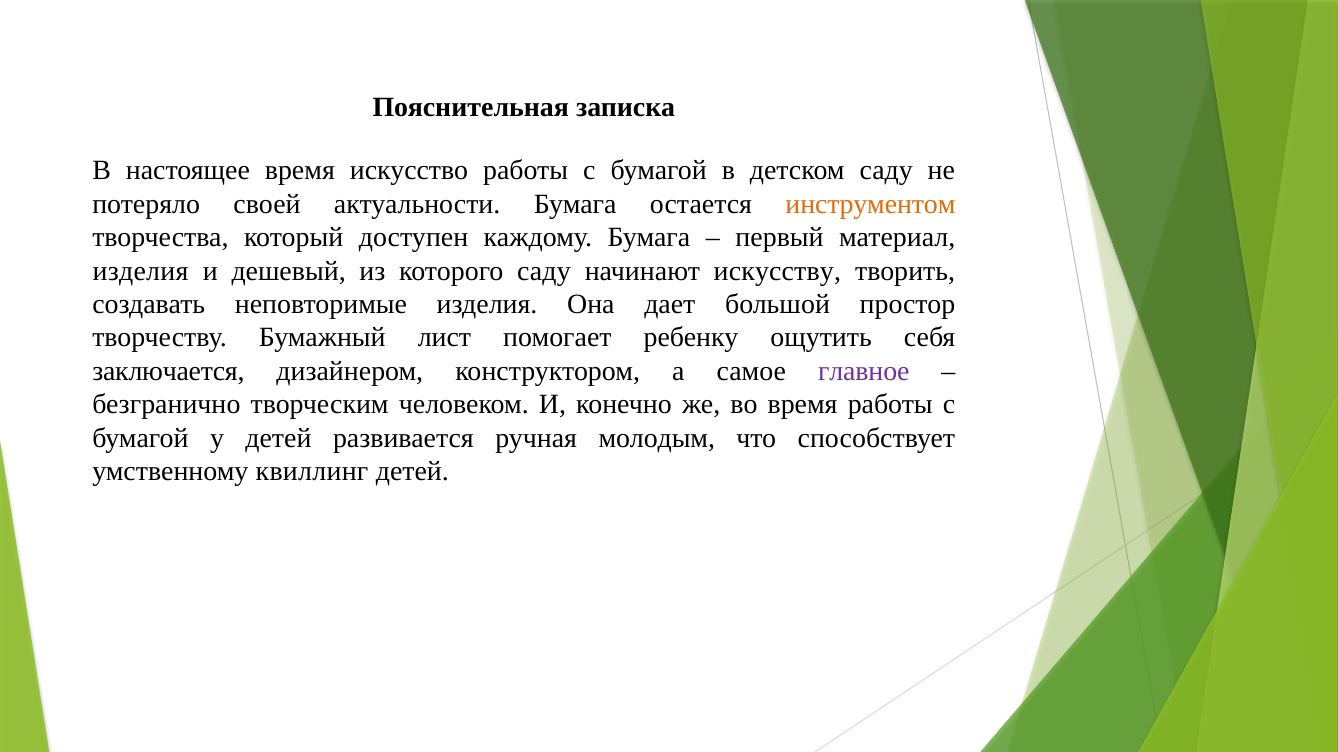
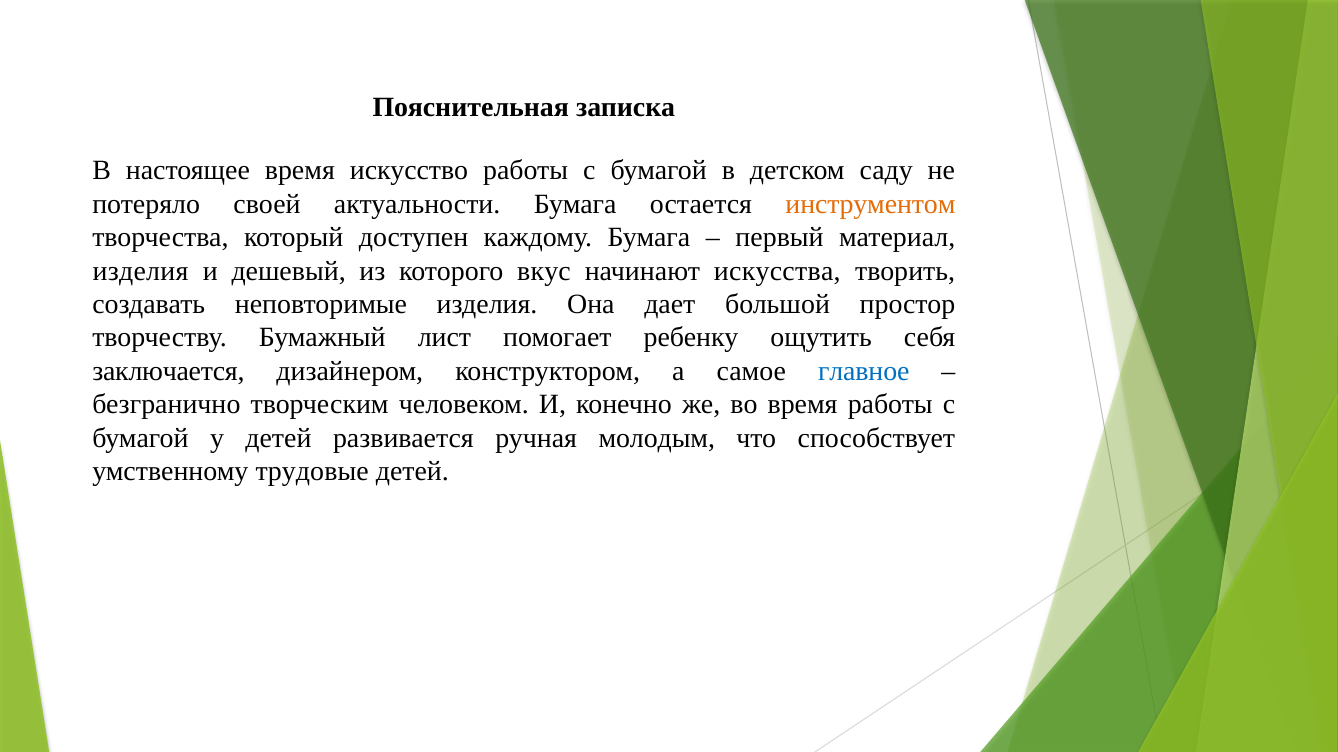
которого саду: саду -> вкус (544, 271)
искусству: искусству -> искусства (777, 271)
главное colour: purple -> blue (864, 371)
квиллинг: квиллинг -> трудовые (312, 472)
